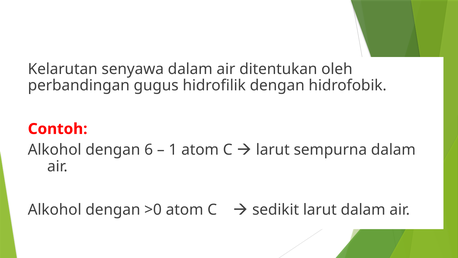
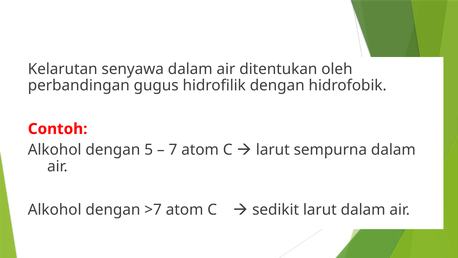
6: 6 -> 5 (149, 150)
1: 1 -> 7 (173, 150)
>0: >0 -> >7 (153, 209)
